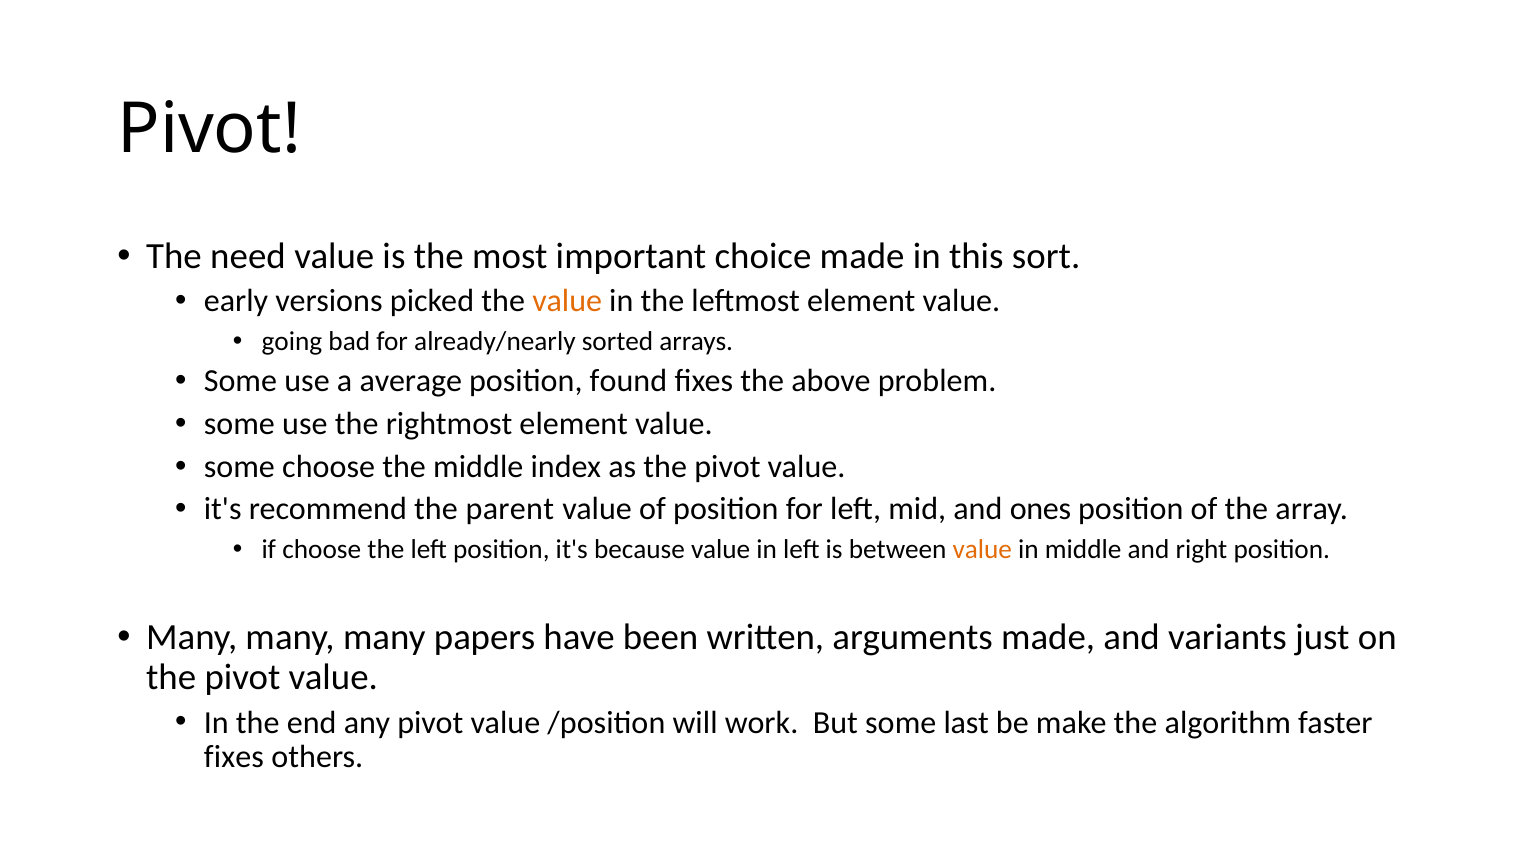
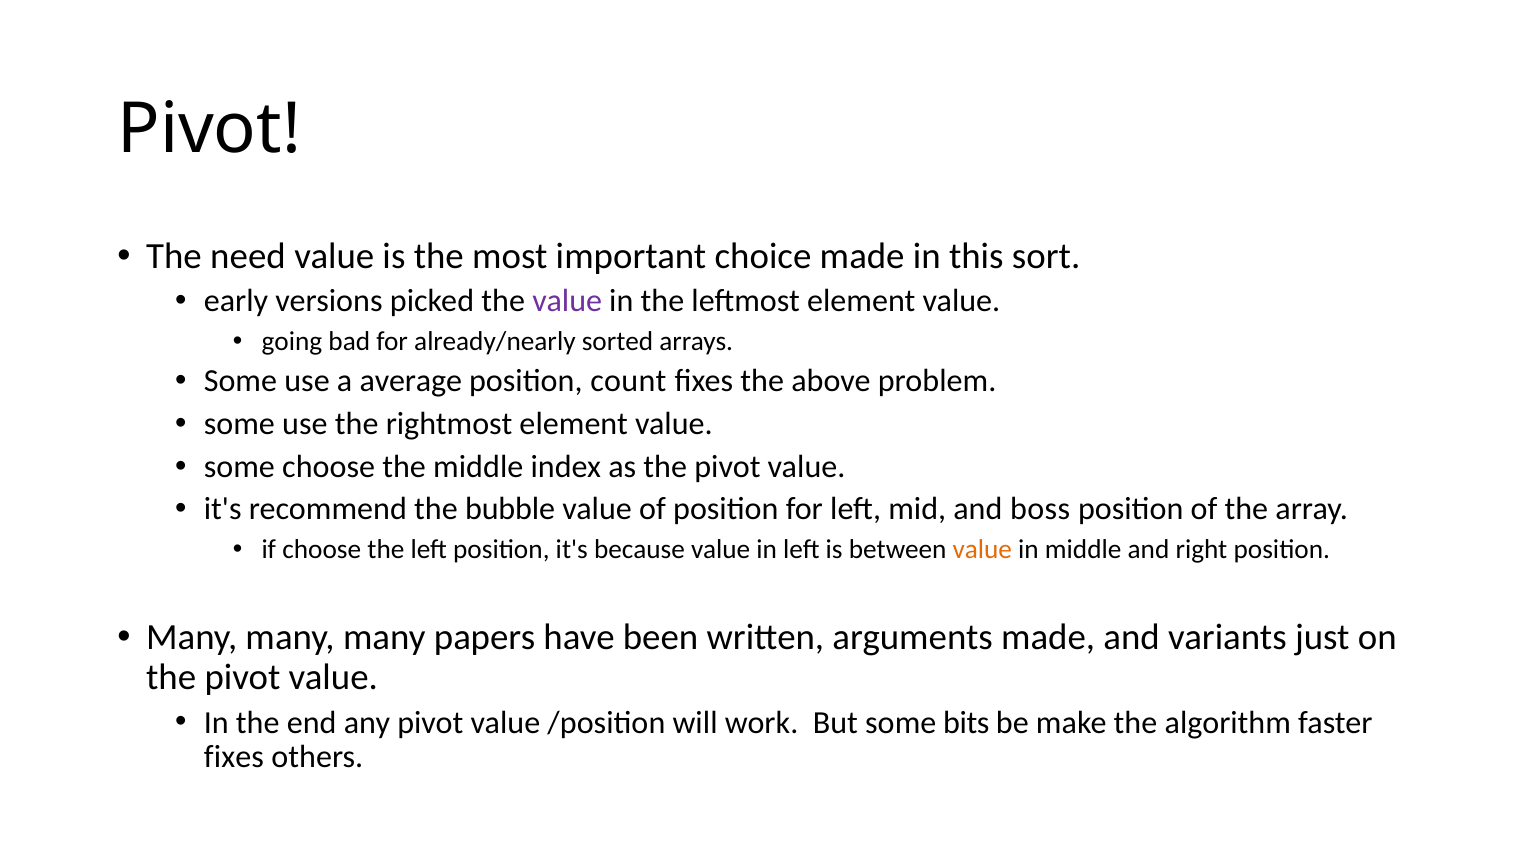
value colour: orange -> purple (567, 301)
found: found -> count (628, 381)
parent: parent -> bubble (510, 509)
ones: ones -> boss (1040, 509)
last: last -> bits (966, 722)
